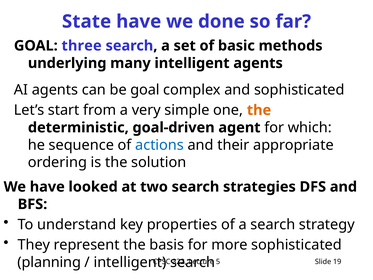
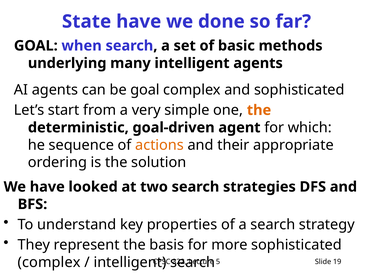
three: three -> when (82, 46)
actions colour: blue -> orange (160, 145)
planning: planning -> complex (49, 262)
